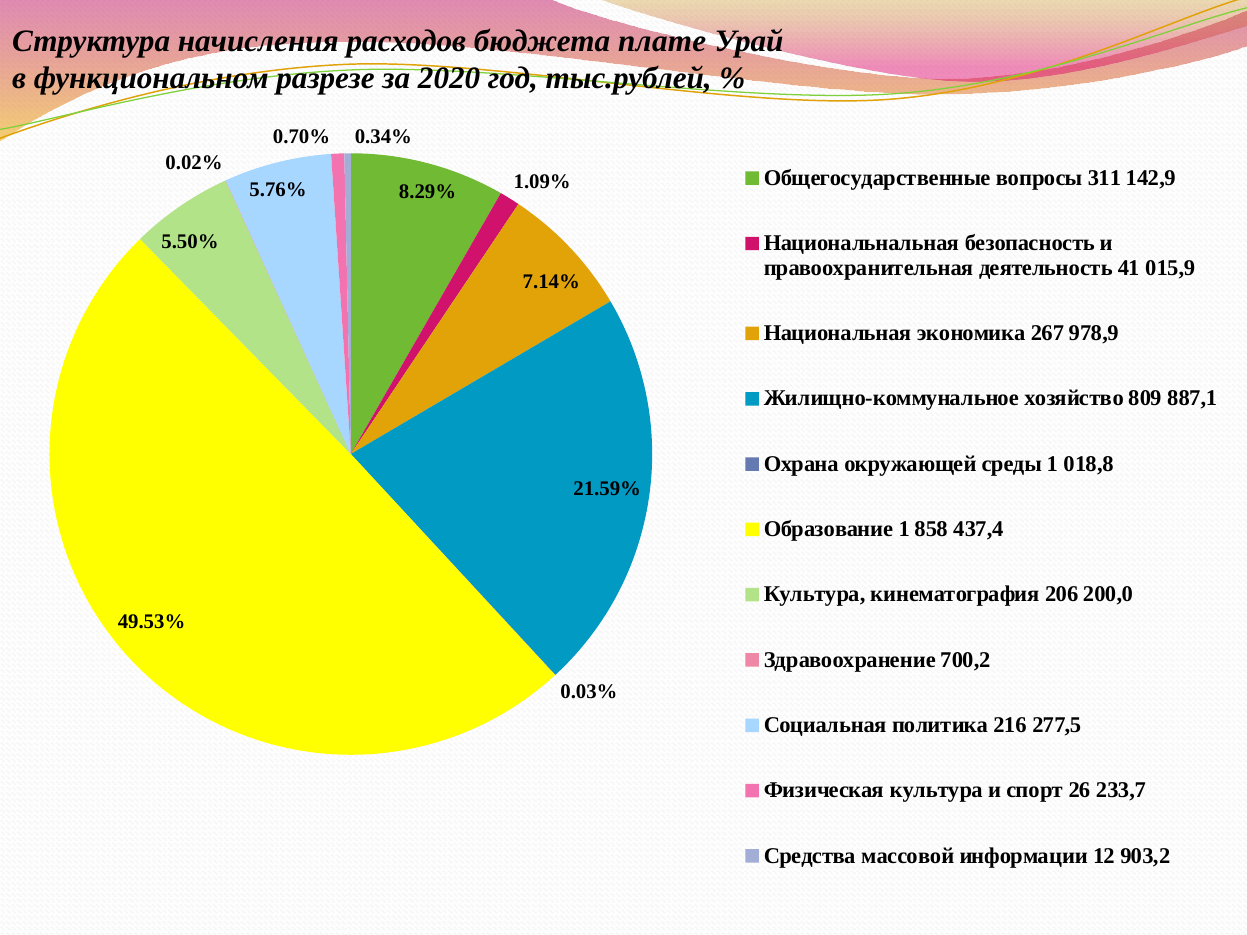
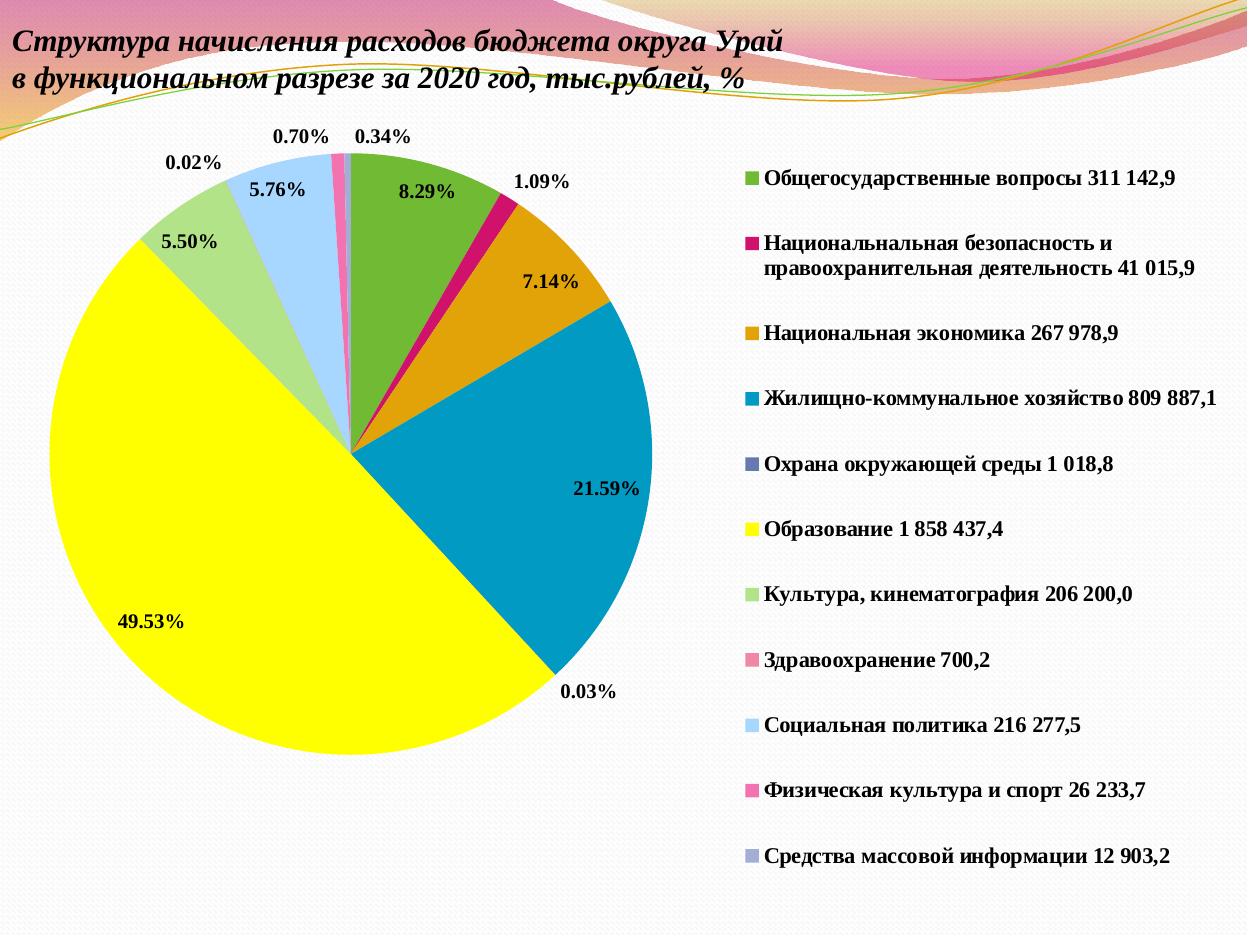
плате: плате -> округа (662, 41)
